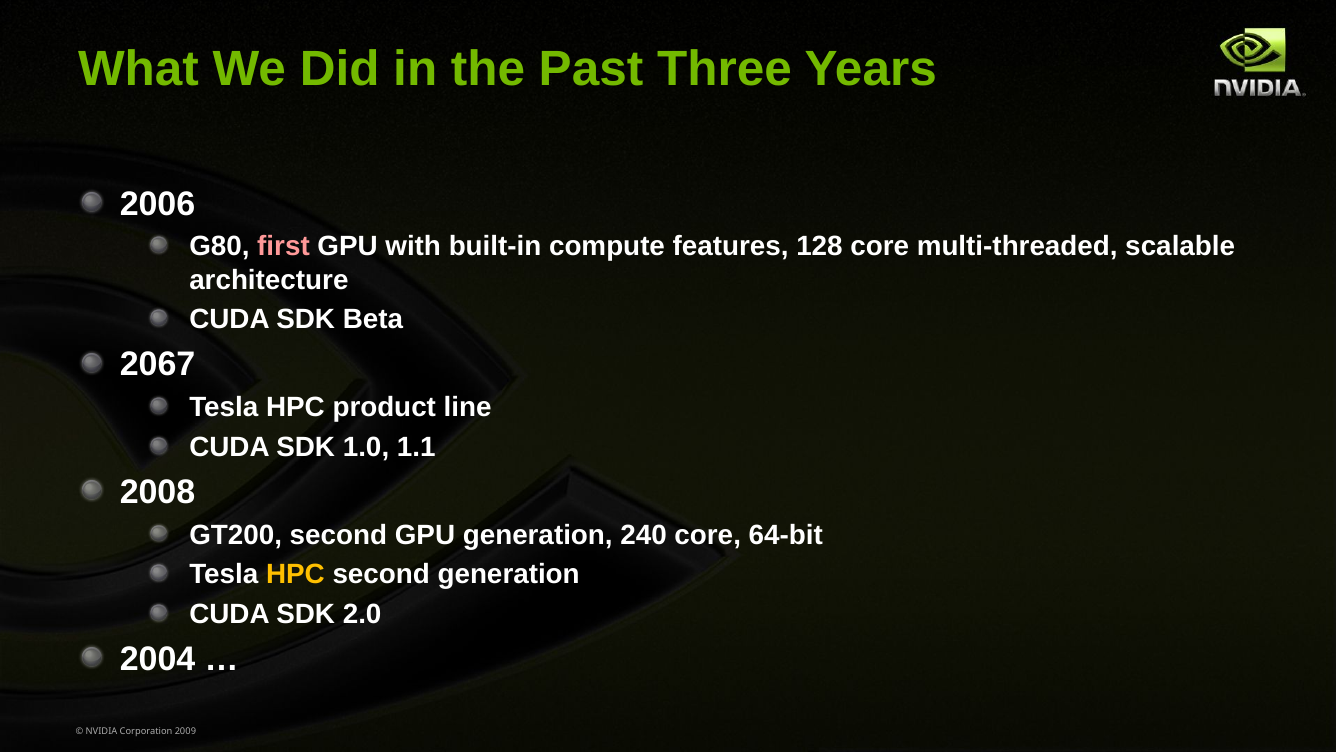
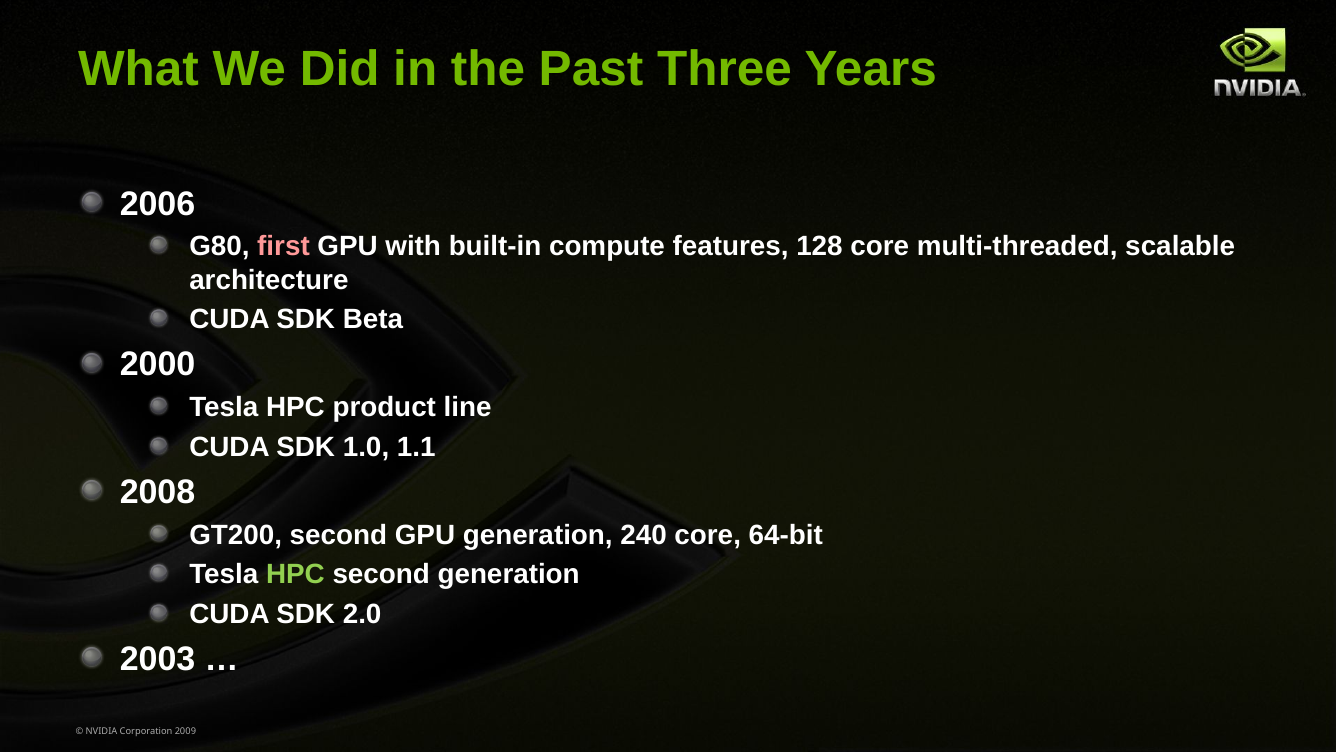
2067: 2067 -> 2000 (158, 364)
HPC colour: yellow -> light green (295, 574)
2004: 2004 -> 2003 (158, 659)
